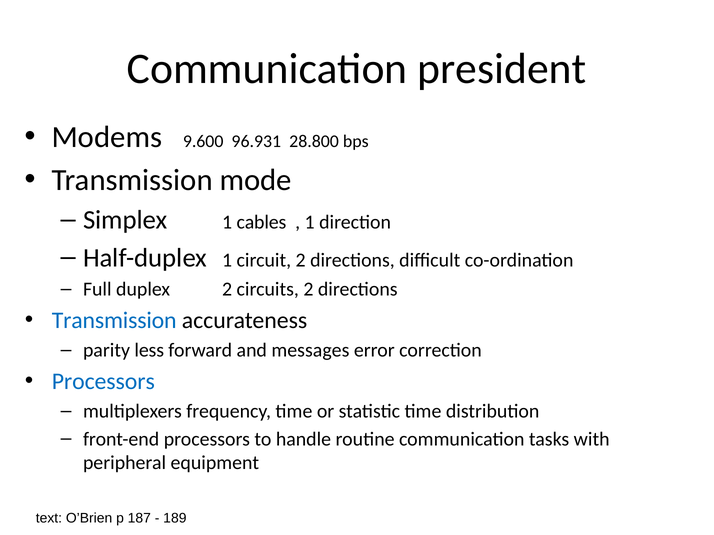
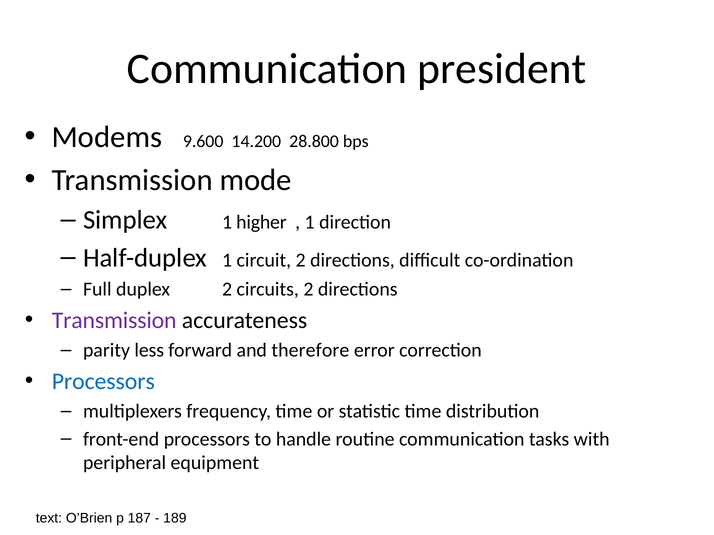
96.931: 96.931 -> 14.200 (256, 141)
cables: cables -> higher (261, 223)
Transmission colour: blue -> purple (114, 321)
messages: messages -> therefore (310, 351)
